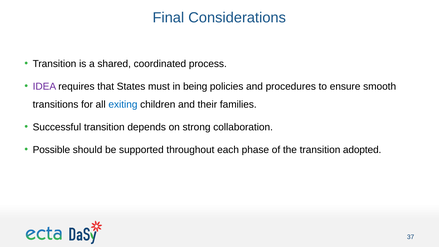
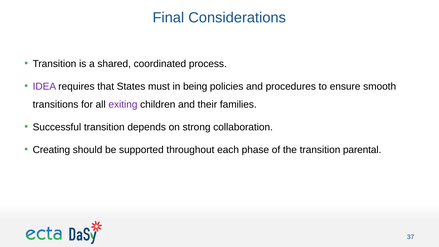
exiting colour: blue -> purple (123, 104)
Possible: Possible -> Creating (51, 150)
adopted: adopted -> parental (362, 150)
